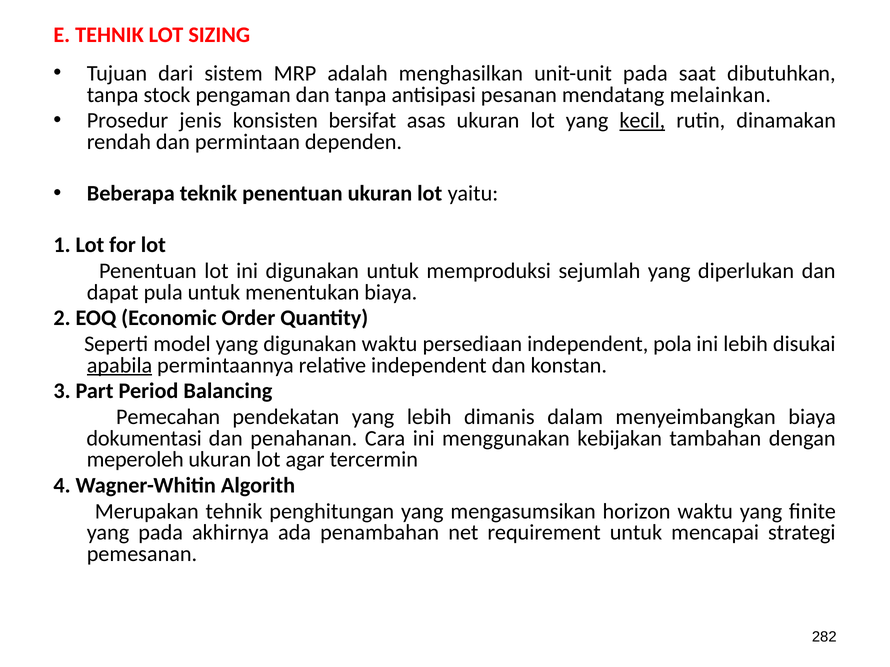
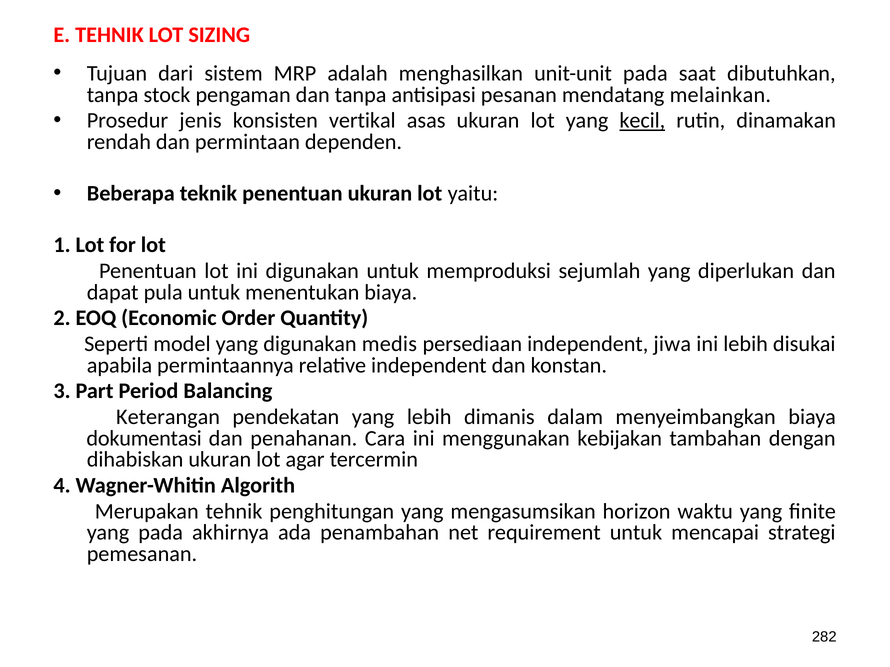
bersifat: bersifat -> vertikal (362, 121)
digunakan waktu: waktu -> medis (389, 344)
pola: pola -> jiwa (672, 344)
apabila underline: present -> none (120, 366)
Pemecahan: Pemecahan -> Keterangan (168, 417)
meperoleh: meperoleh -> dihabiskan (135, 460)
